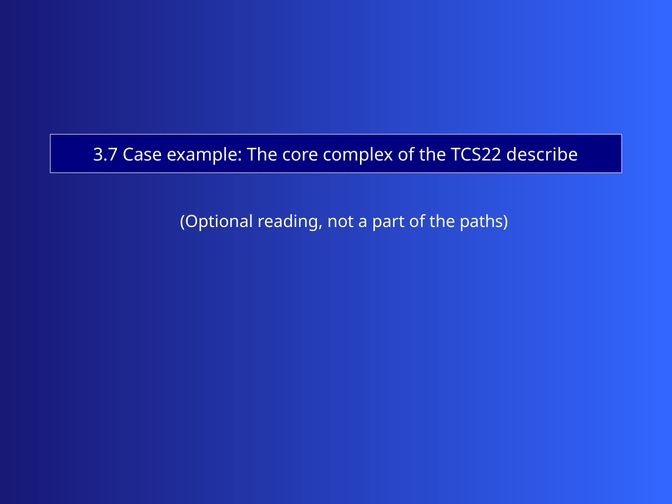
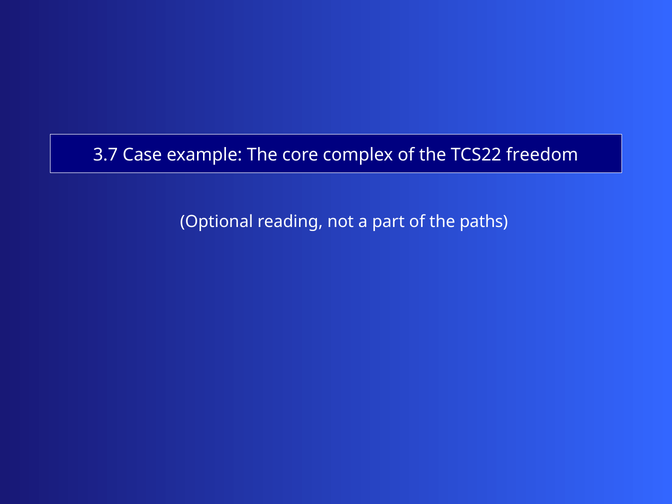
describe: describe -> freedom (542, 155)
